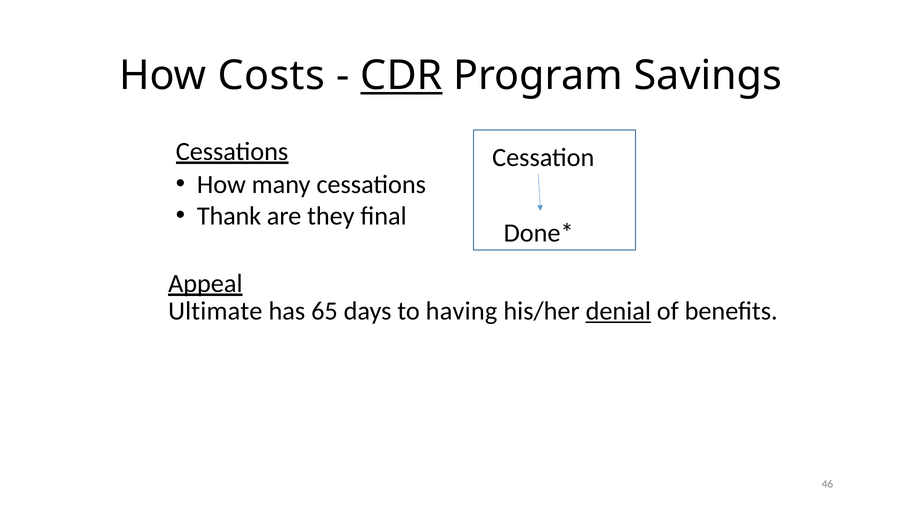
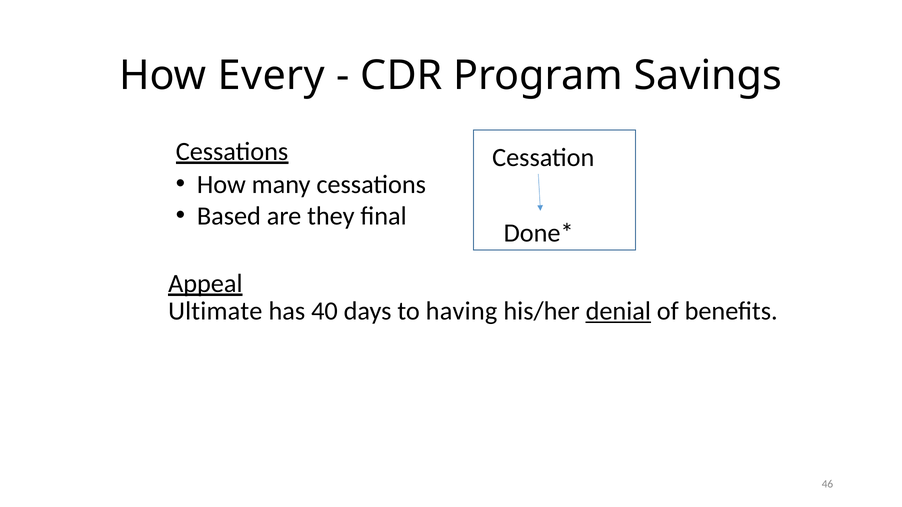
Costs: Costs -> Every (271, 76)
CDR underline: present -> none (401, 76)
Thank: Thank -> Based (229, 216)
65: 65 -> 40 (324, 311)
